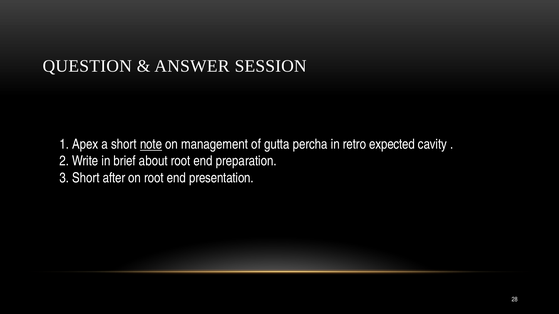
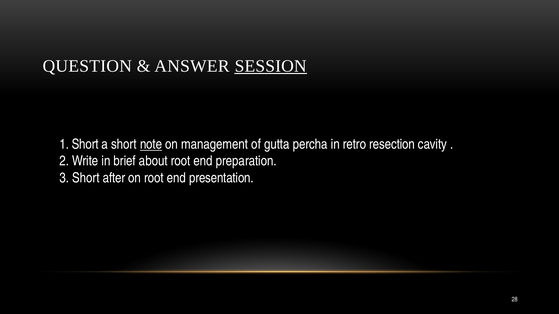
SESSION underline: none -> present (271, 66)
1 Apex: Apex -> Short (85, 144)
expected: expected -> resection (392, 144)
